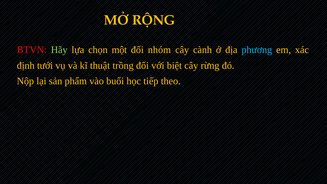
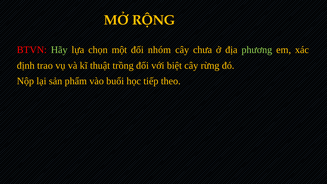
cành: cành -> chưa (203, 50)
phương colour: light blue -> light green (257, 50)
tưới: tưới -> trao (45, 65)
